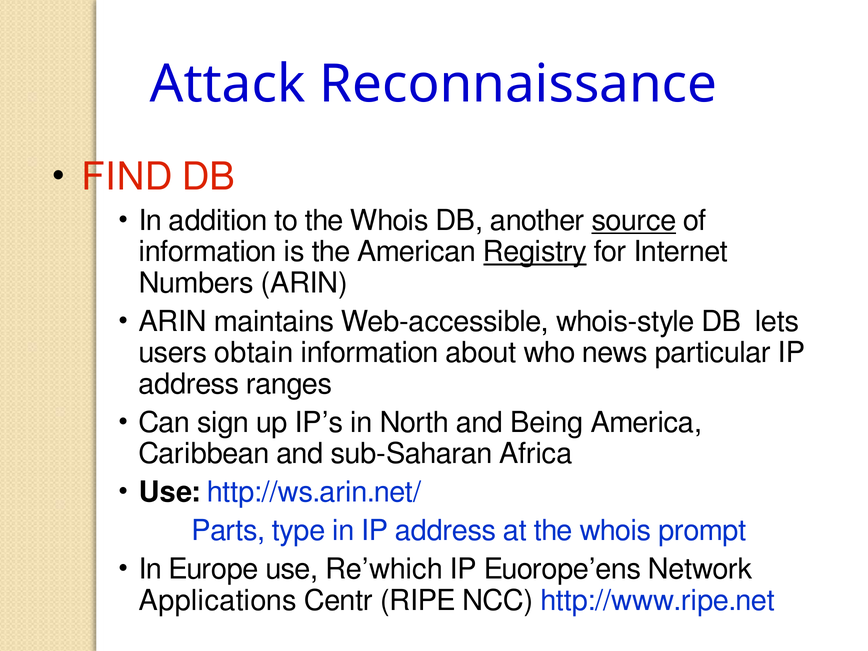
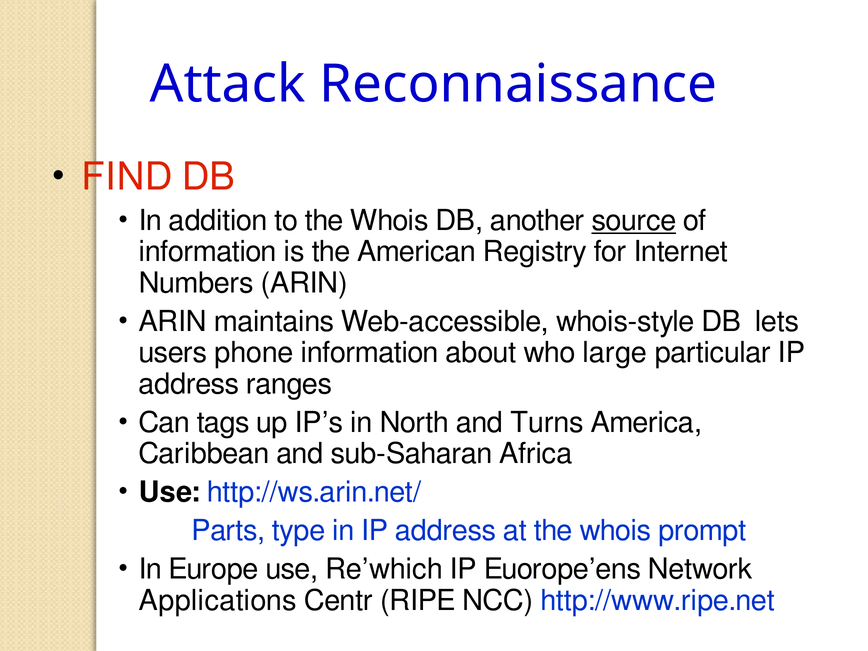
Registry underline: present -> none (535, 252)
obtain: obtain -> phone (254, 353)
news: news -> large (615, 353)
sign: sign -> tags (223, 423)
Being: Being -> Turns (547, 423)
